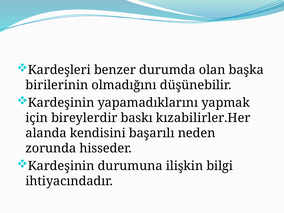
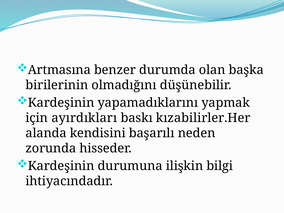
Kardeşleri: Kardeşleri -> Artmasına (59, 70)
bireylerdir: bireylerdir -> ayırdıkları (84, 118)
